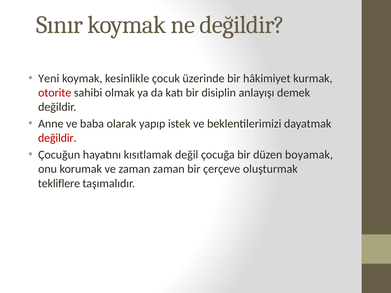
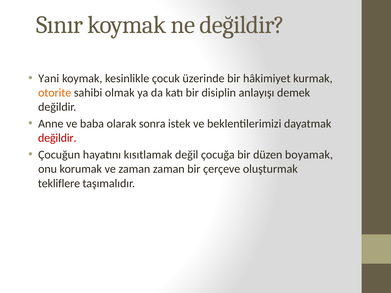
Yeni: Yeni -> Yani (49, 78)
otorite colour: red -> orange (55, 93)
yapıp: yapıp -> sonra (152, 124)
